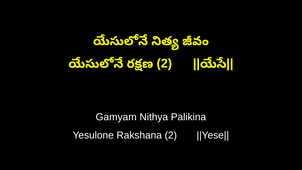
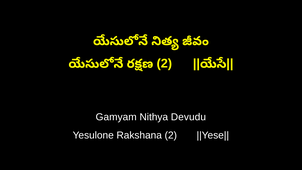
Palikina: Palikina -> Devudu (188, 117)
